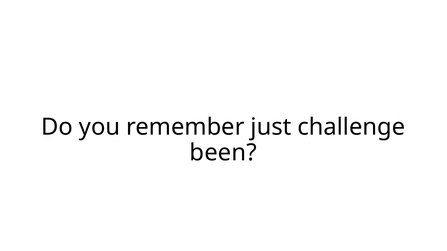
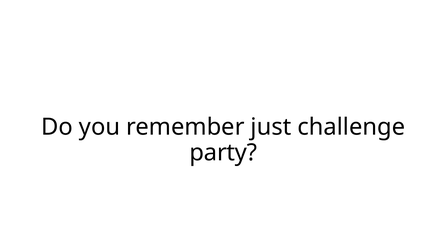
been: been -> party (223, 153)
